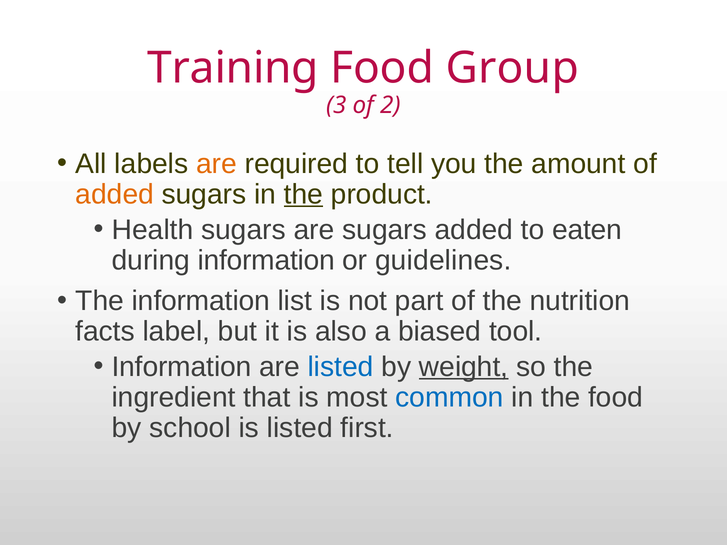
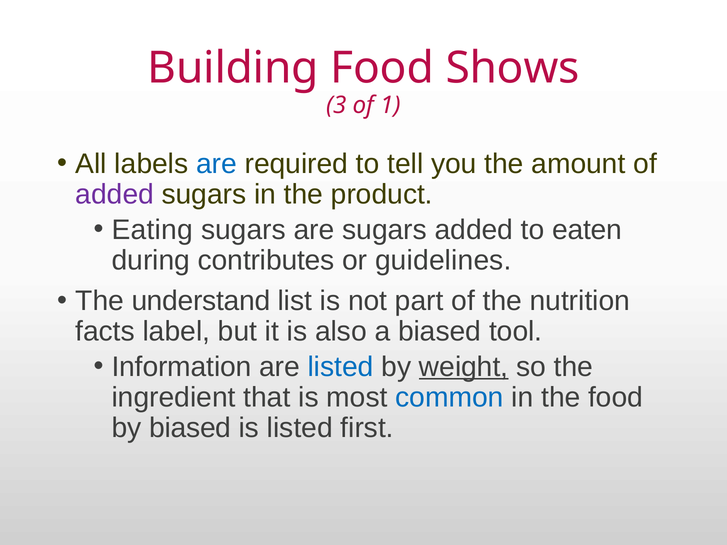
Training: Training -> Building (233, 68)
Group: Group -> Shows (513, 68)
2: 2 -> 1 (391, 106)
are colour: orange -> blue (216, 164)
added colour: orange -> purple (115, 194)
the underline: present -> none (304, 194)
Health: Health -> Eating (152, 230)
during information: information -> contributes (266, 260)
The information: information -> understand (201, 301)
by school: school -> biased (190, 428)
